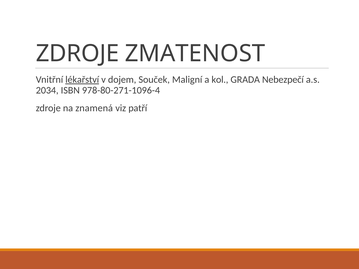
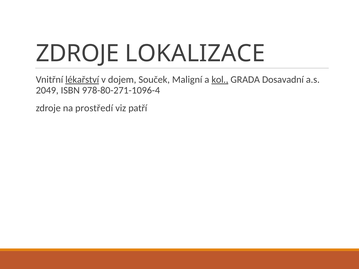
ZMATENOST: ZMATENOST -> LOKALIZACE (195, 54)
kol underline: none -> present (220, 80)
Nebezpečí: Nebezpečí -> Dosavadní (283, 80)
2034: 2034 -> 2049 (47, 90)
znamená: znamená -> prostředí (94, 108)
